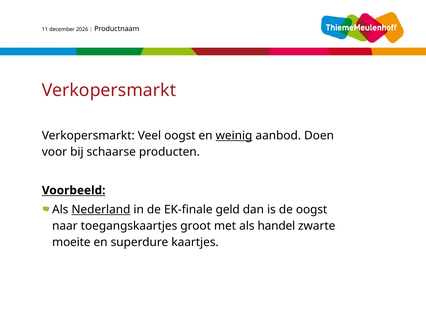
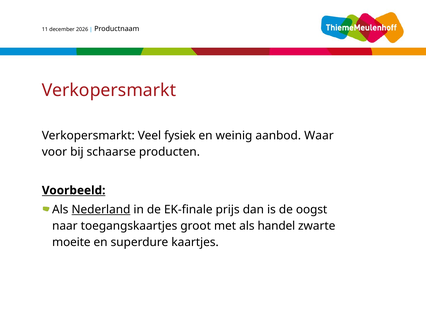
Veel oogst: oogst -> fysiek (180, 136)
weinig underline: present -> none (234, 136)
Doen: Doen -> Waar (319, 136)
geld: geld -> prijs (228, 210)
